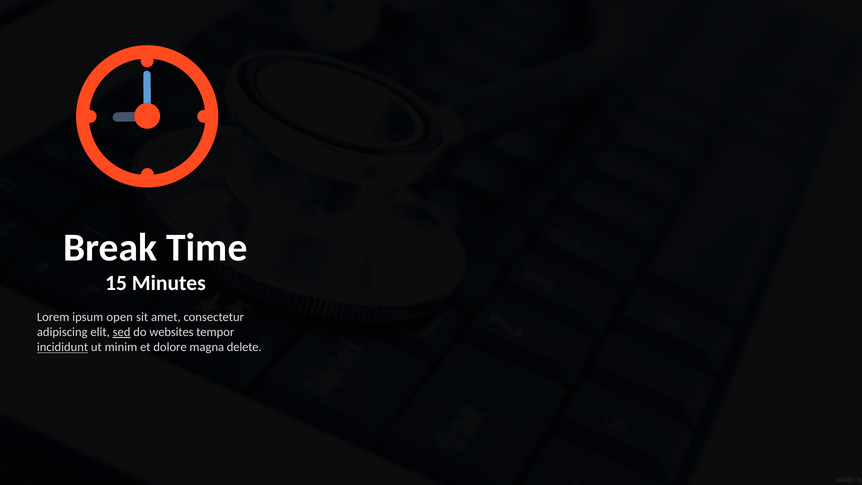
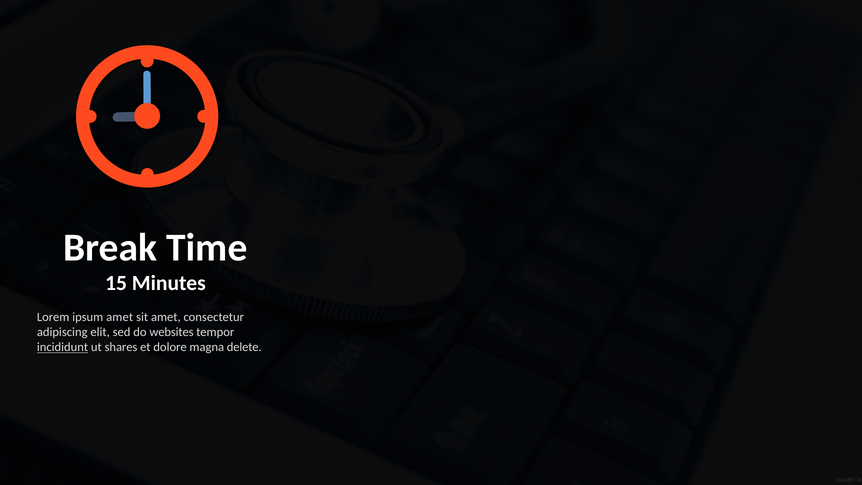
ipsum open: open -> amet (120, 317)
sed underline: present -> none (122, 332)
minim: minim -> shares (121, 347)
